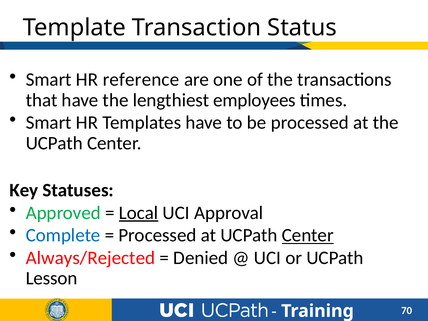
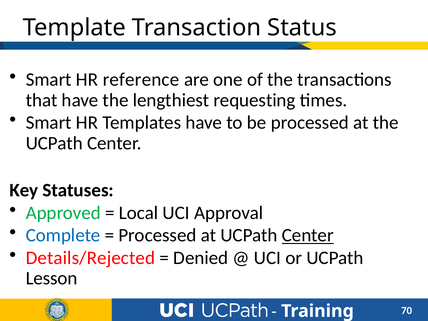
employees: employees -> requesting (254, 100)
Local underline: present -> none (139, 213)
Always/Rejected: Always/Rejected -> Details/Rejected (90, 258)
